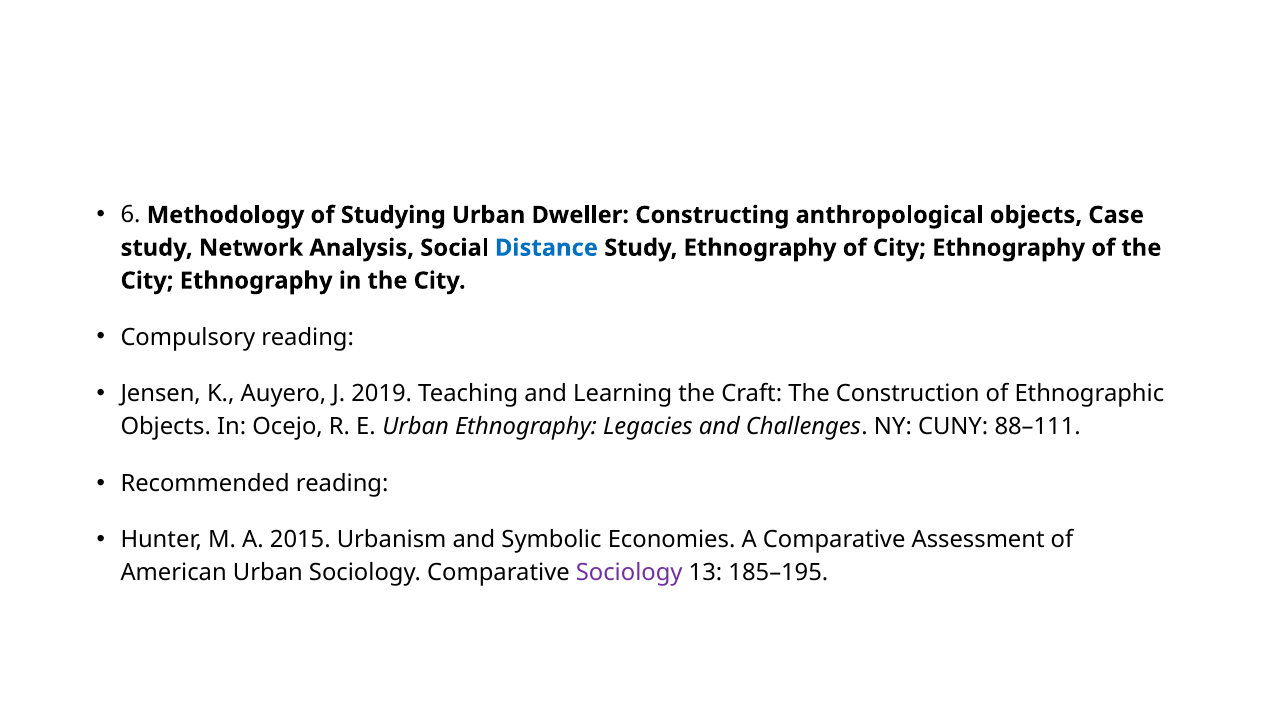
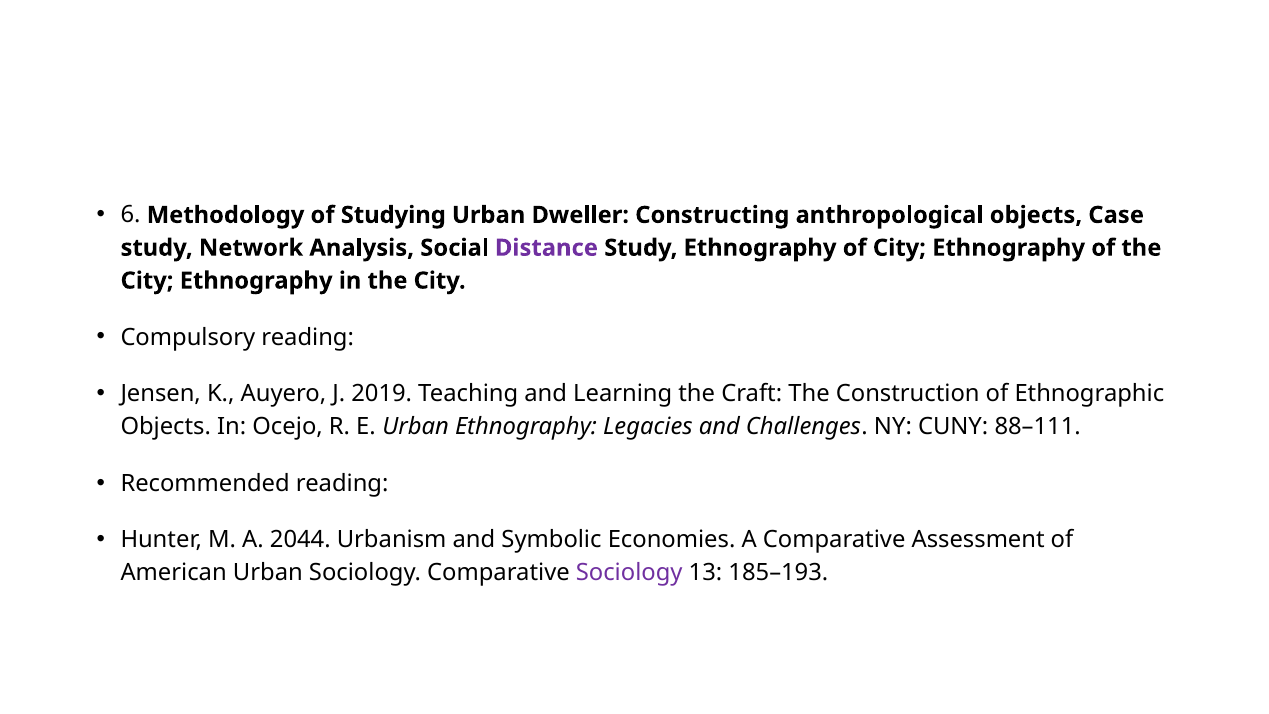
Distance colour: blue -> purple (546, 248)
2015: 2015 -> 2044 (300, 540)
185–195: 185–195 -> 185–193 (778, 573)
